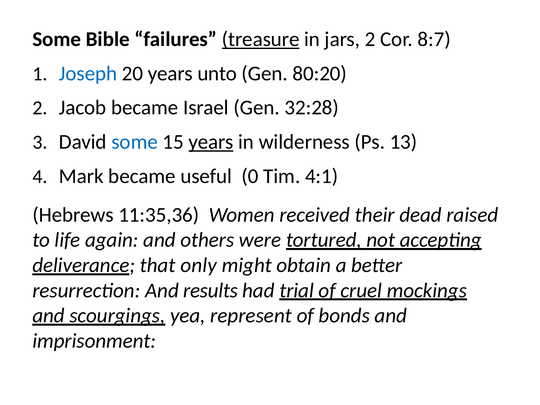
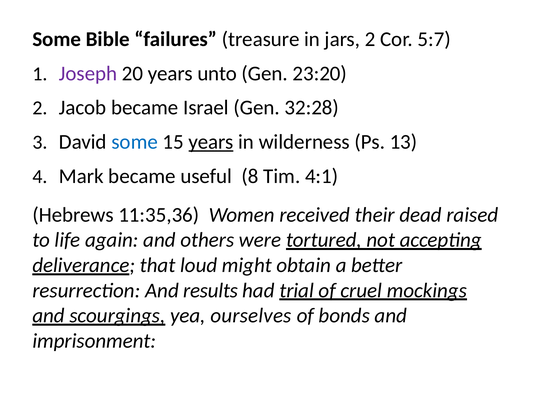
treasure underline: present -> none (261, 39)
8:7: 8:7 -> 5:7 (434, 39)
Joseph colour: blue -> purple (88, 73)
80:20: 80:20 -> 23:20 (320, 73)
0: 0 -> 8 (250, 176)
only: only -> loud (199, 265)
represent: represent -> ourselves (251, 316)
